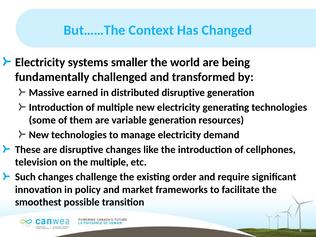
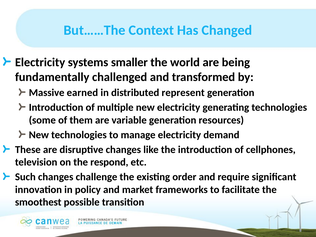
distributed disruptive: disruptive -> represent (183, 93)
the multiple: multiple -> respond (109, 162)
